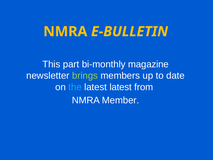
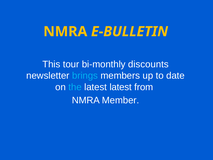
part: part -> tour (71, 64)
magazine: magazine -> discounts (148, 64)
brings colour: light green -> light blue (85, 76)
